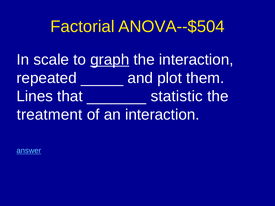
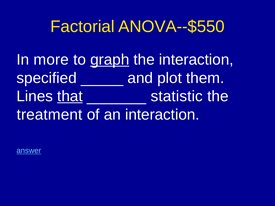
ANOVA--$504: ANOVA--$504 -> ANOVA--$550 (172, 27)
scale: scale -> more (51, 60)
repeated: repeated -> specified (47, 78)
that underline: none -> present (70, 96)
